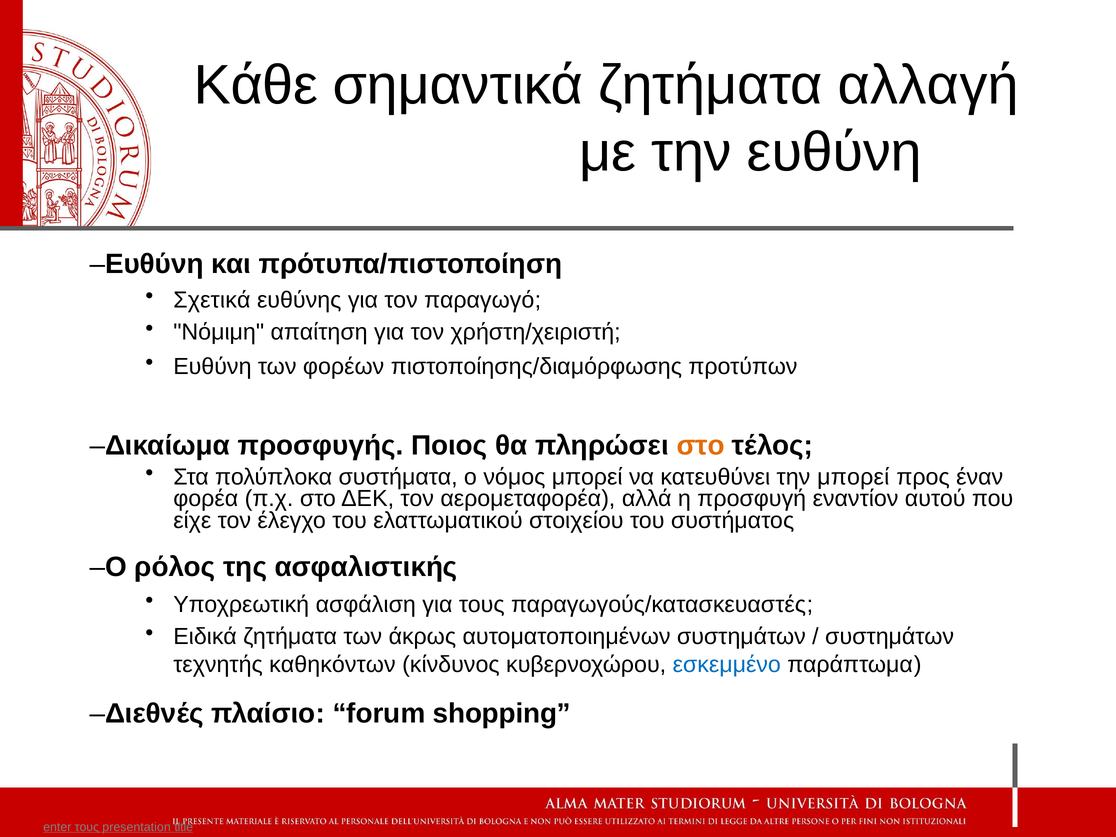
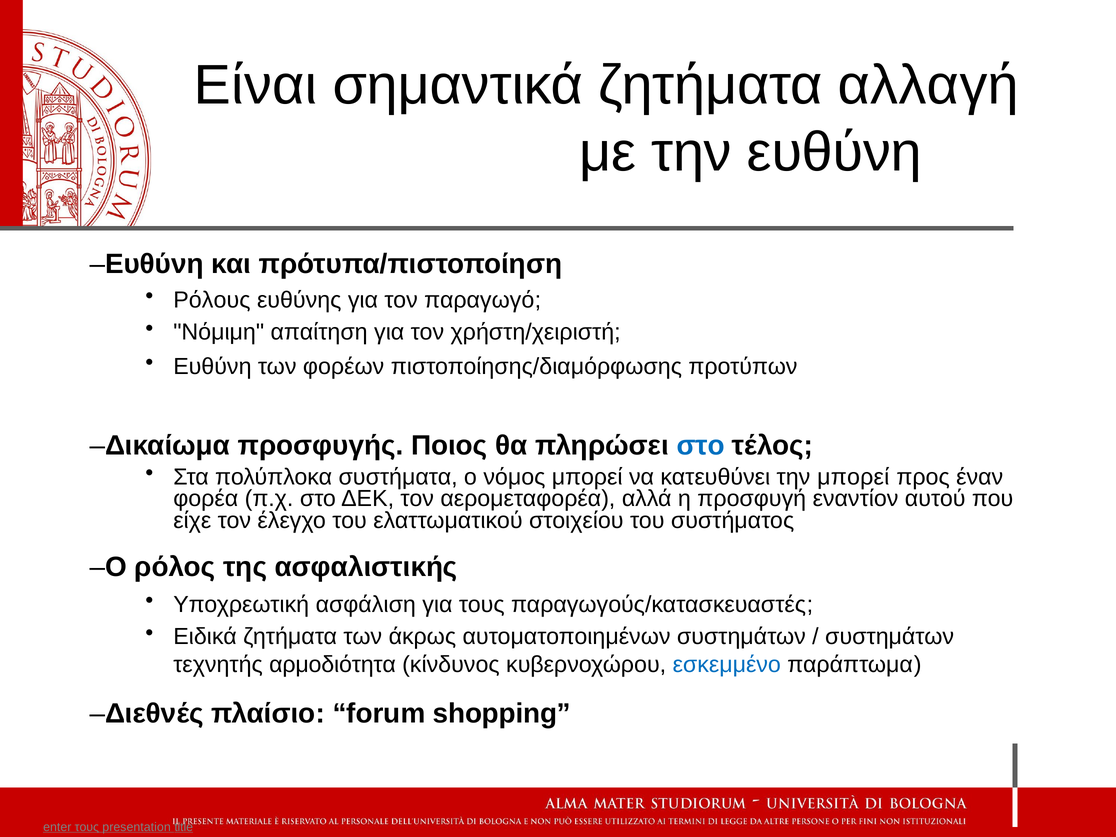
Κάθε: Κάθε -> Είναι (255, 86)
Σχετικά: Σχετικά -> Ρόλους (212, 300)
στο colour: orange -> blue (701, 446)
καθηκόντων: καθηκόντων -> αρμοδιότητα (333, 665)
